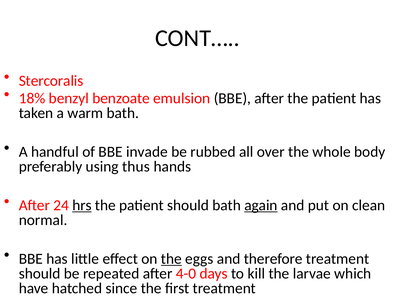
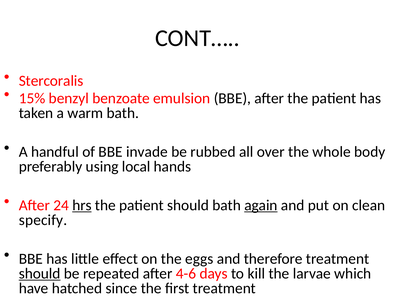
18%: 18% -> 15% (32, 98)
thus: thus -> local (136, 167)
normal: normal -> specify (43, 220)
the underline: present -> none (171, 259)
should underline: none -> present (40, 274)
4-0: 4-0 -> 4-6 (186, 274)
